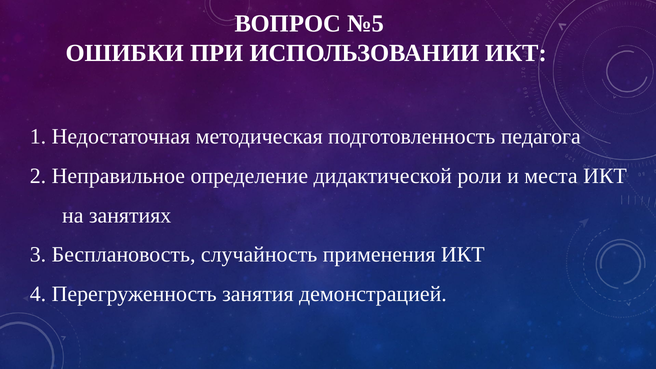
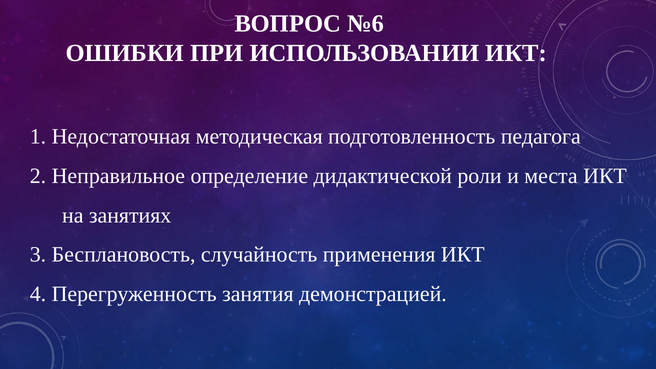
№5: №5 -> №6 (366, 24)
